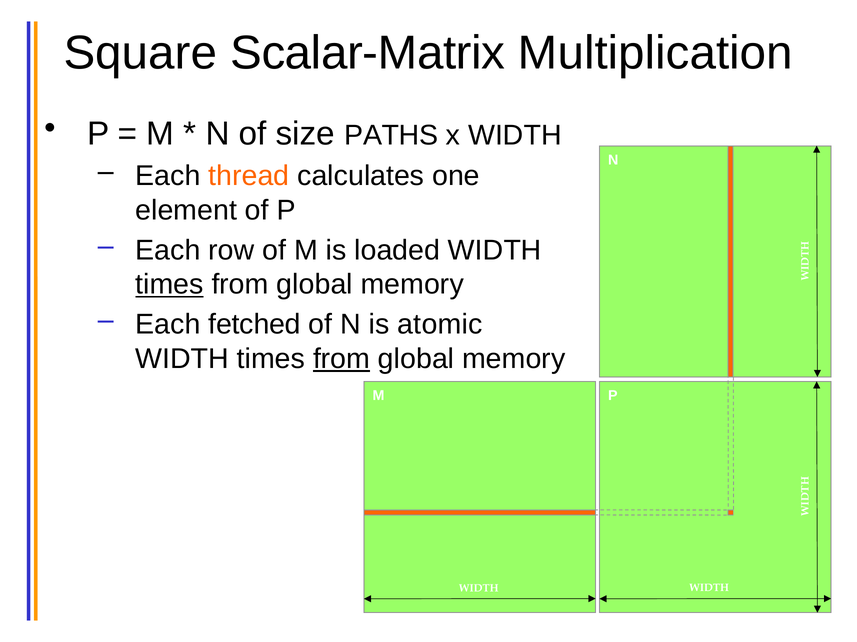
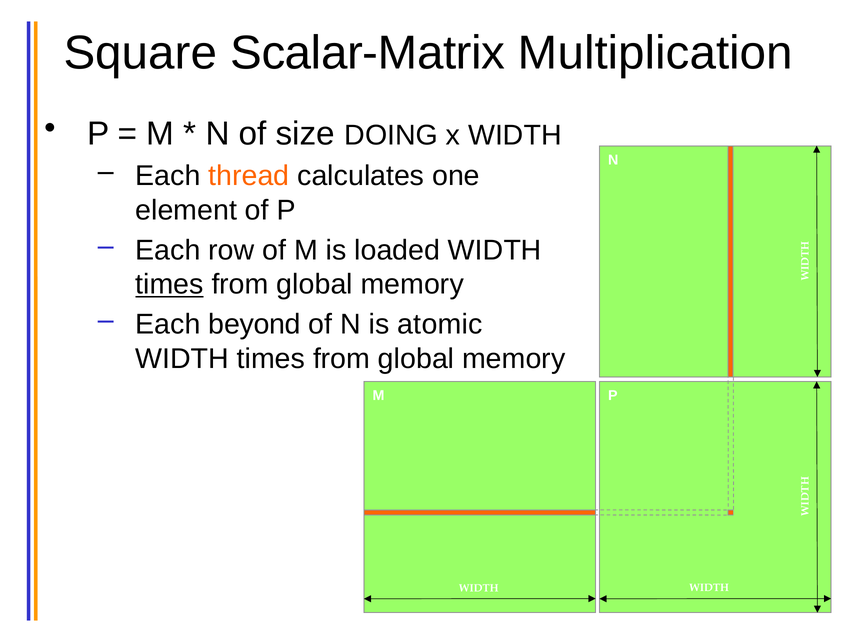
PATHS: PATHS -> DOING (391, 135)
fetched: fetched -> beyond (255, 325)
from underline: present -> none (342, 359)
